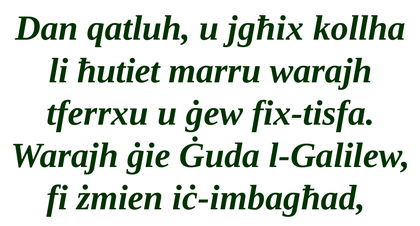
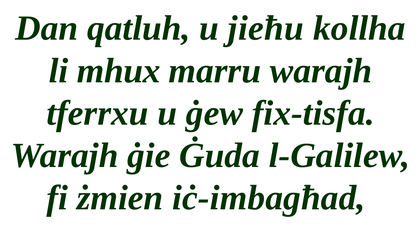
jgħix: jgħix -> jieħu (266, 28)
ħutiet: ħutiet -> mhux (119, 71)
